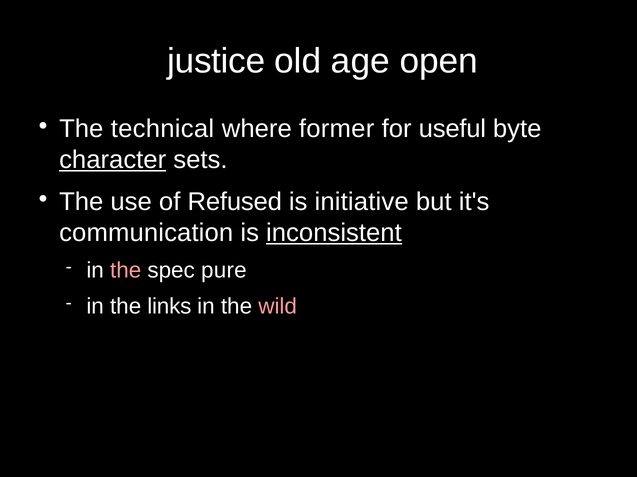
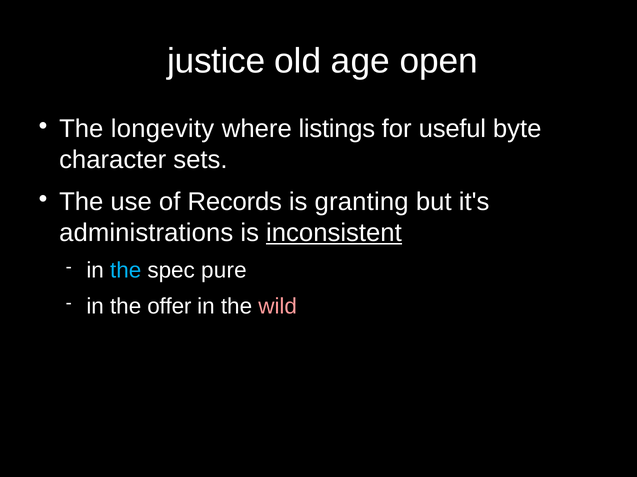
technical: technical -> longevity (162, 129)
former: former -> listings (337, 129)
character underline: present -> none (113, 160)
Refused: Refused -> Records (235, 202)
initiative: initiative -> granting (362, 202)
communication: communication -> administrations (146, 233)
the colour: pink -> light blue (126, 271)
links: links -> offer (169, 307)
